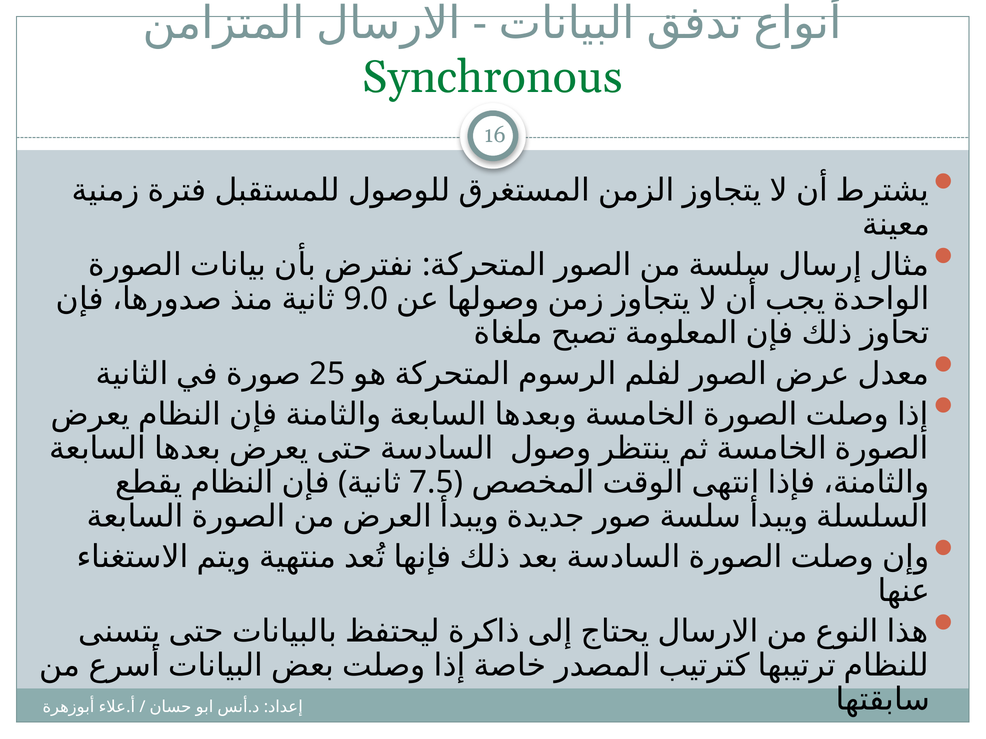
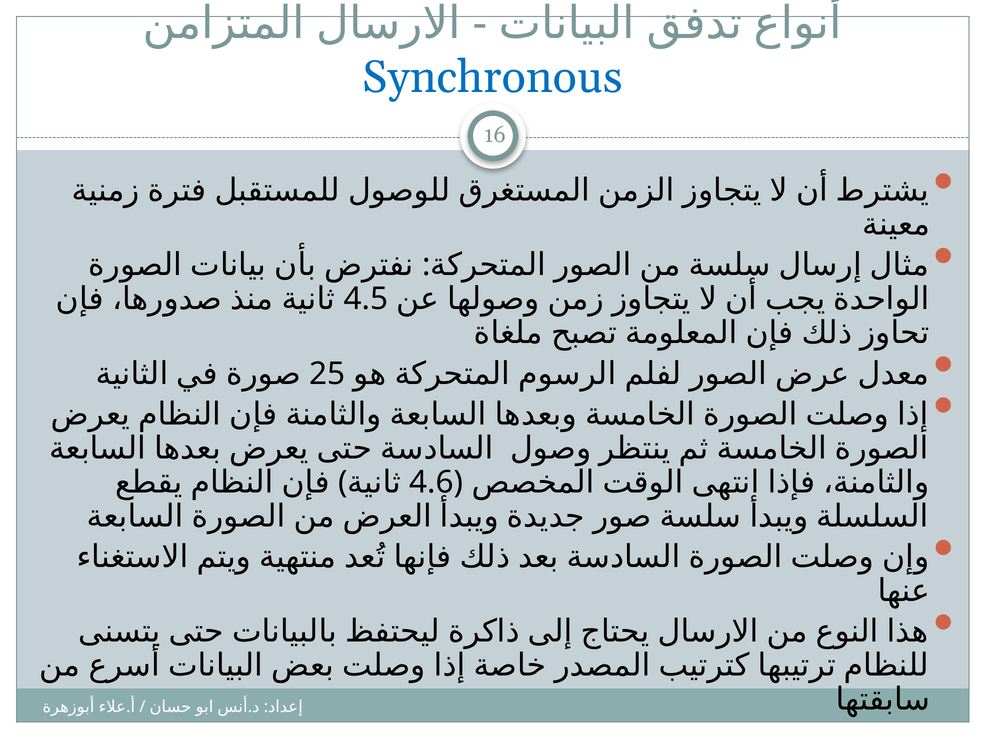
Synchronous colour: green -> blue (493, 78)
9.0: 9.0 -> 4.5 (366, 299)
7.5: 7.5 -> 4.6 (432, 483)
